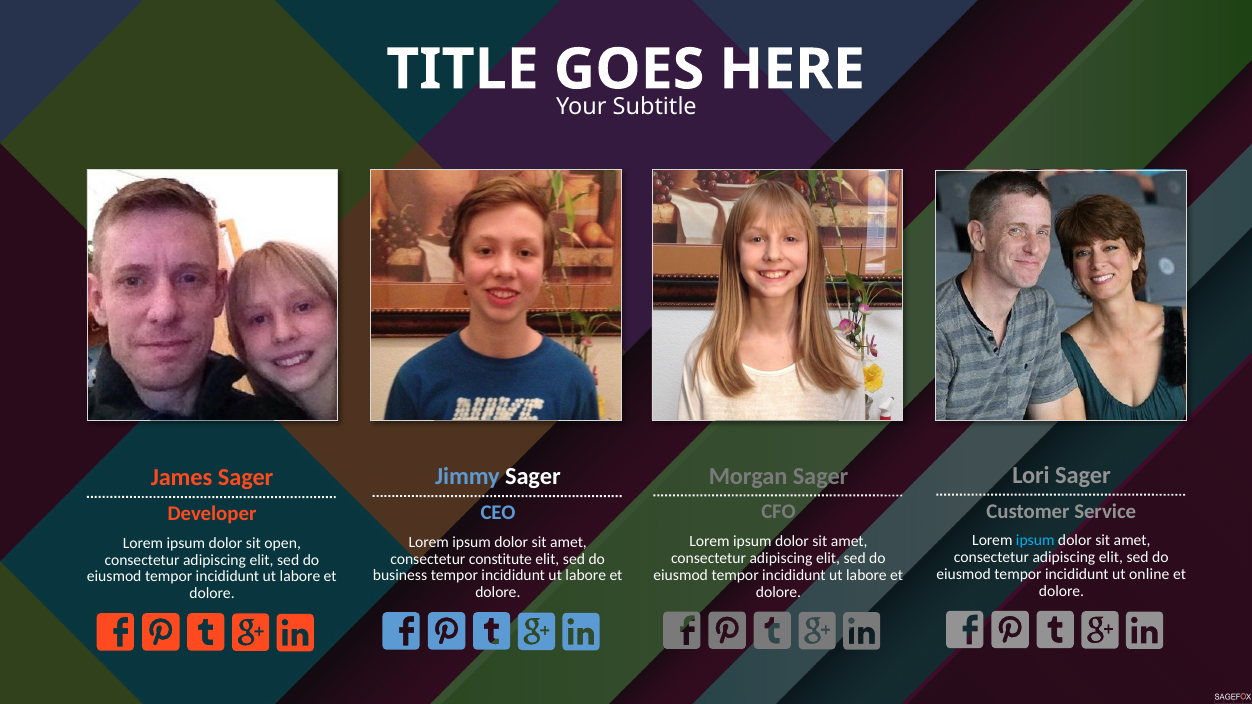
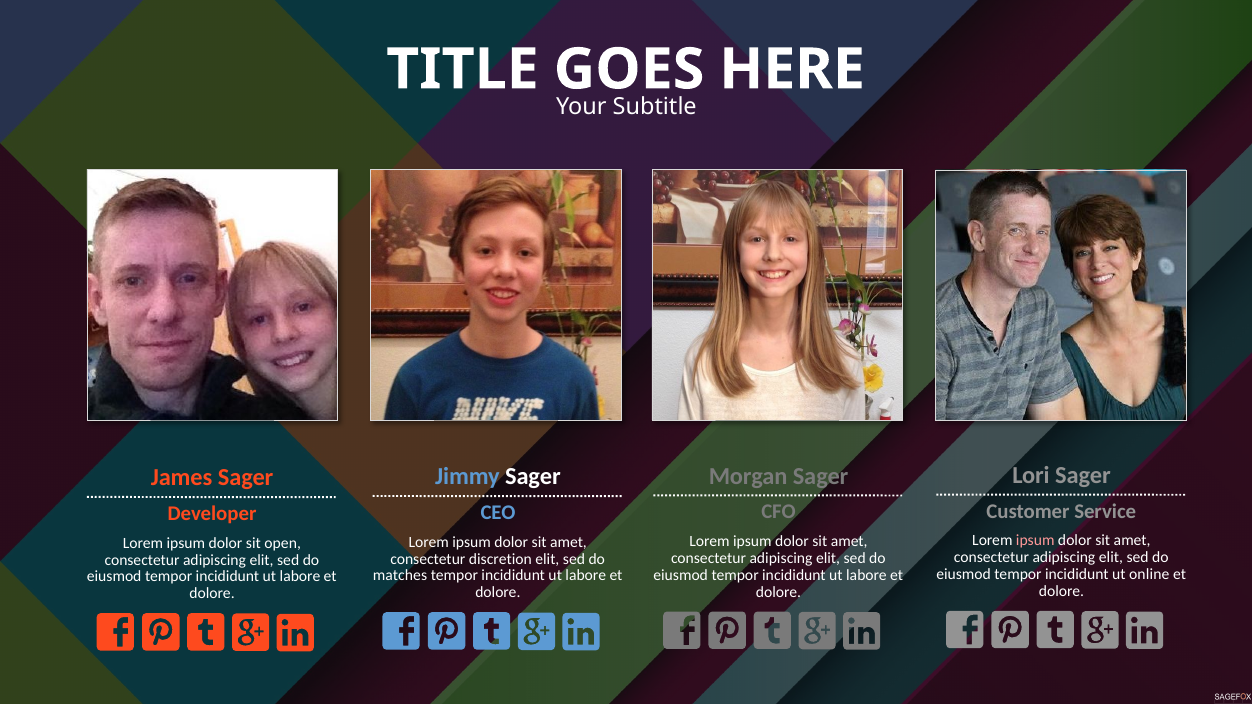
ipsum colour: light blue -> pink (1035, 541)
constitute: constitute -> discretion (500, 559)
business: business -> matches (400, 576)
